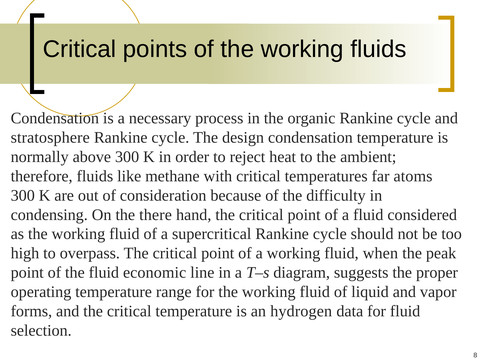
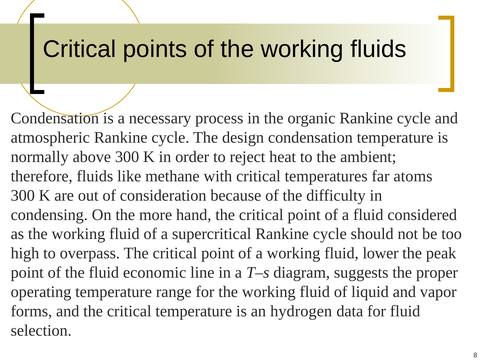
stratosphere: stratosphere -> atmospheric (50, 137)
there: there -> more (156, 214)
when: when -> lower (381, 253)
